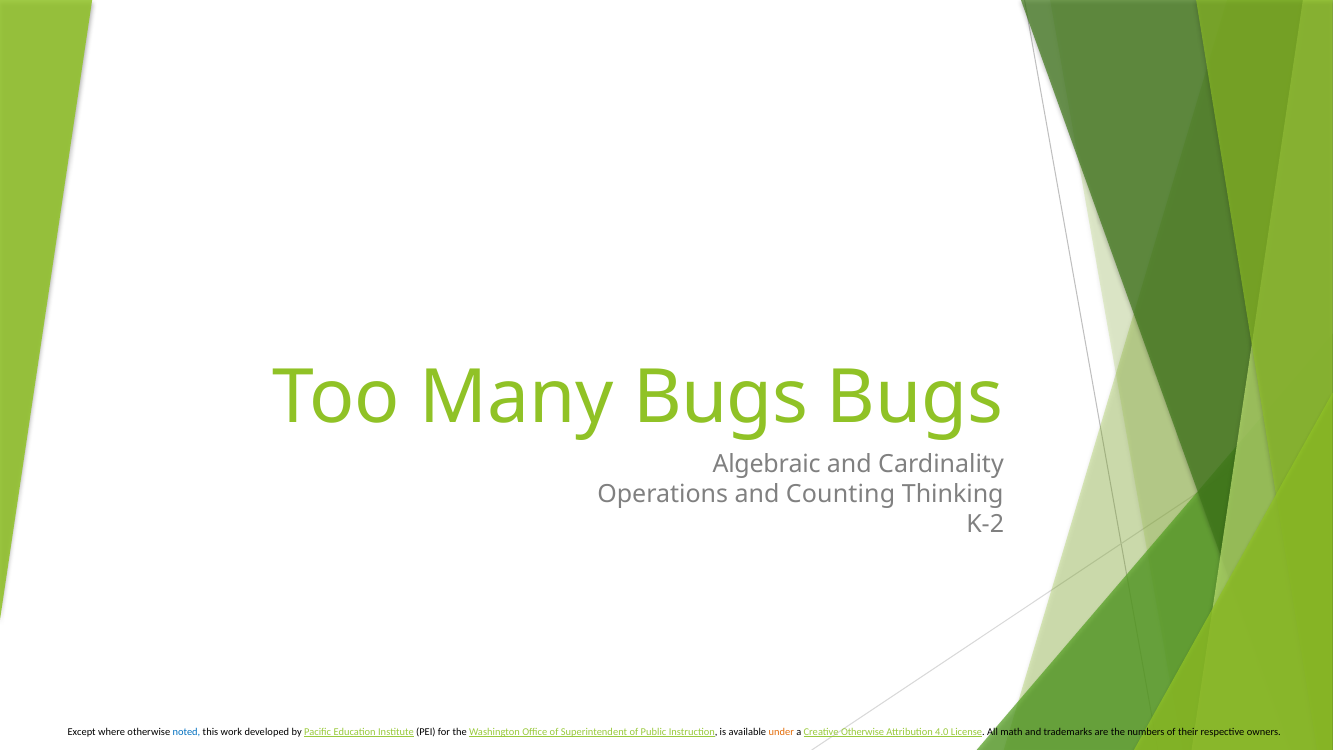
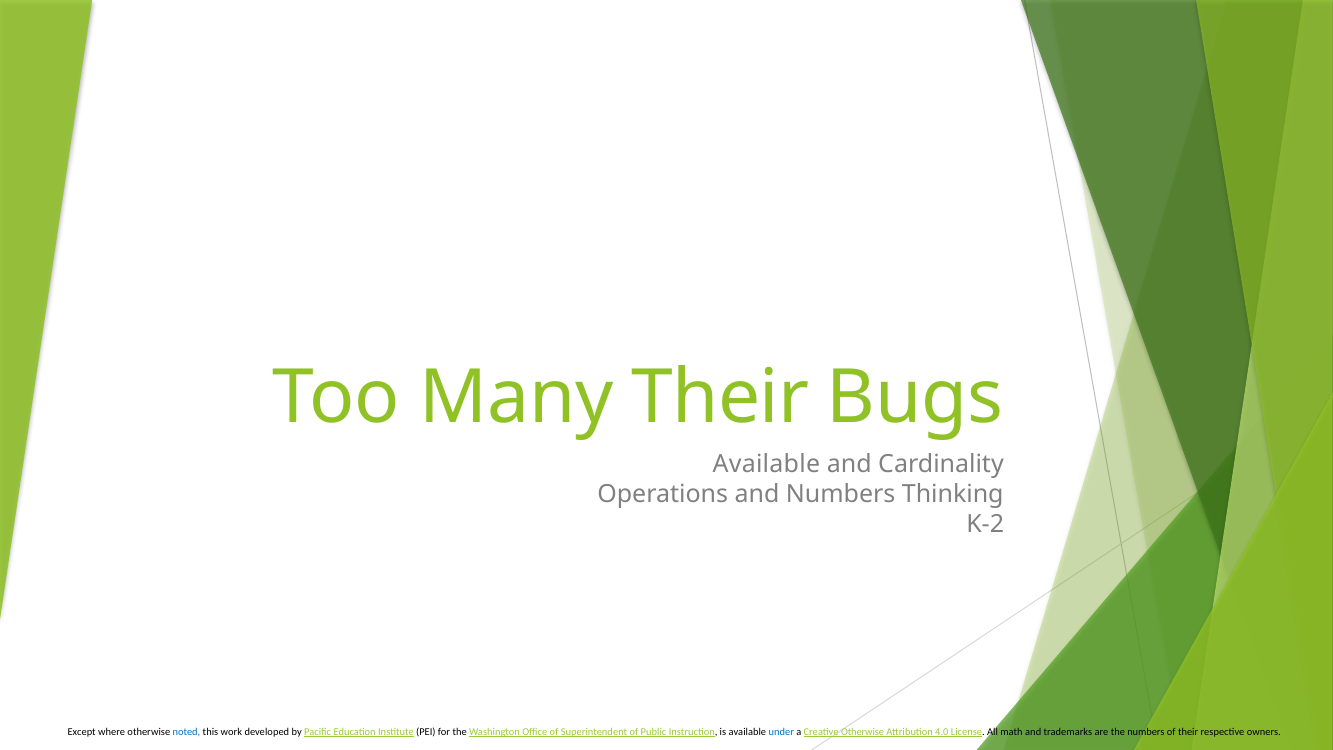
Many Bugs: Bugs -> Their (721, 398)
Algebraic: Algebraic -> Available (766, 465)
and Counting: Counting -> Numbers (841, 495)
under colour: orange -> blue (781, 732)
